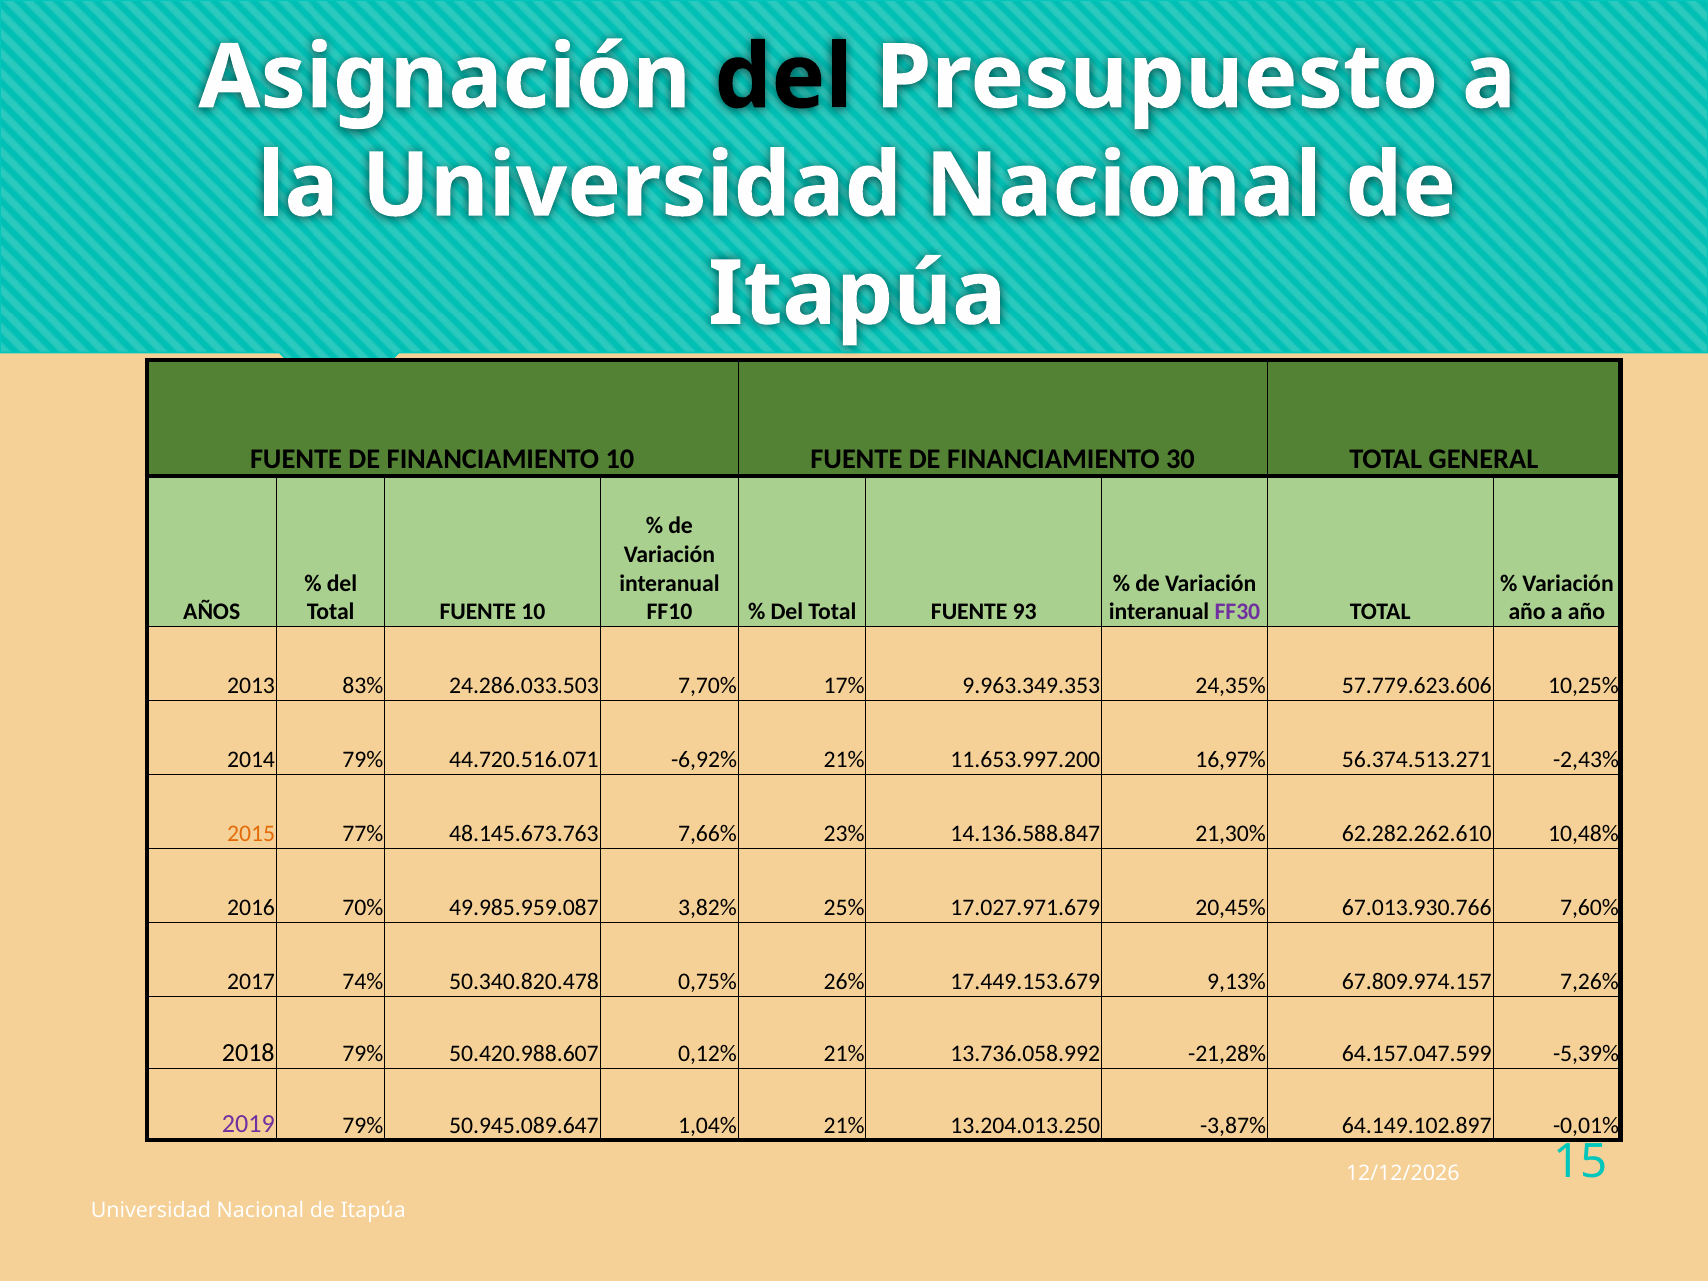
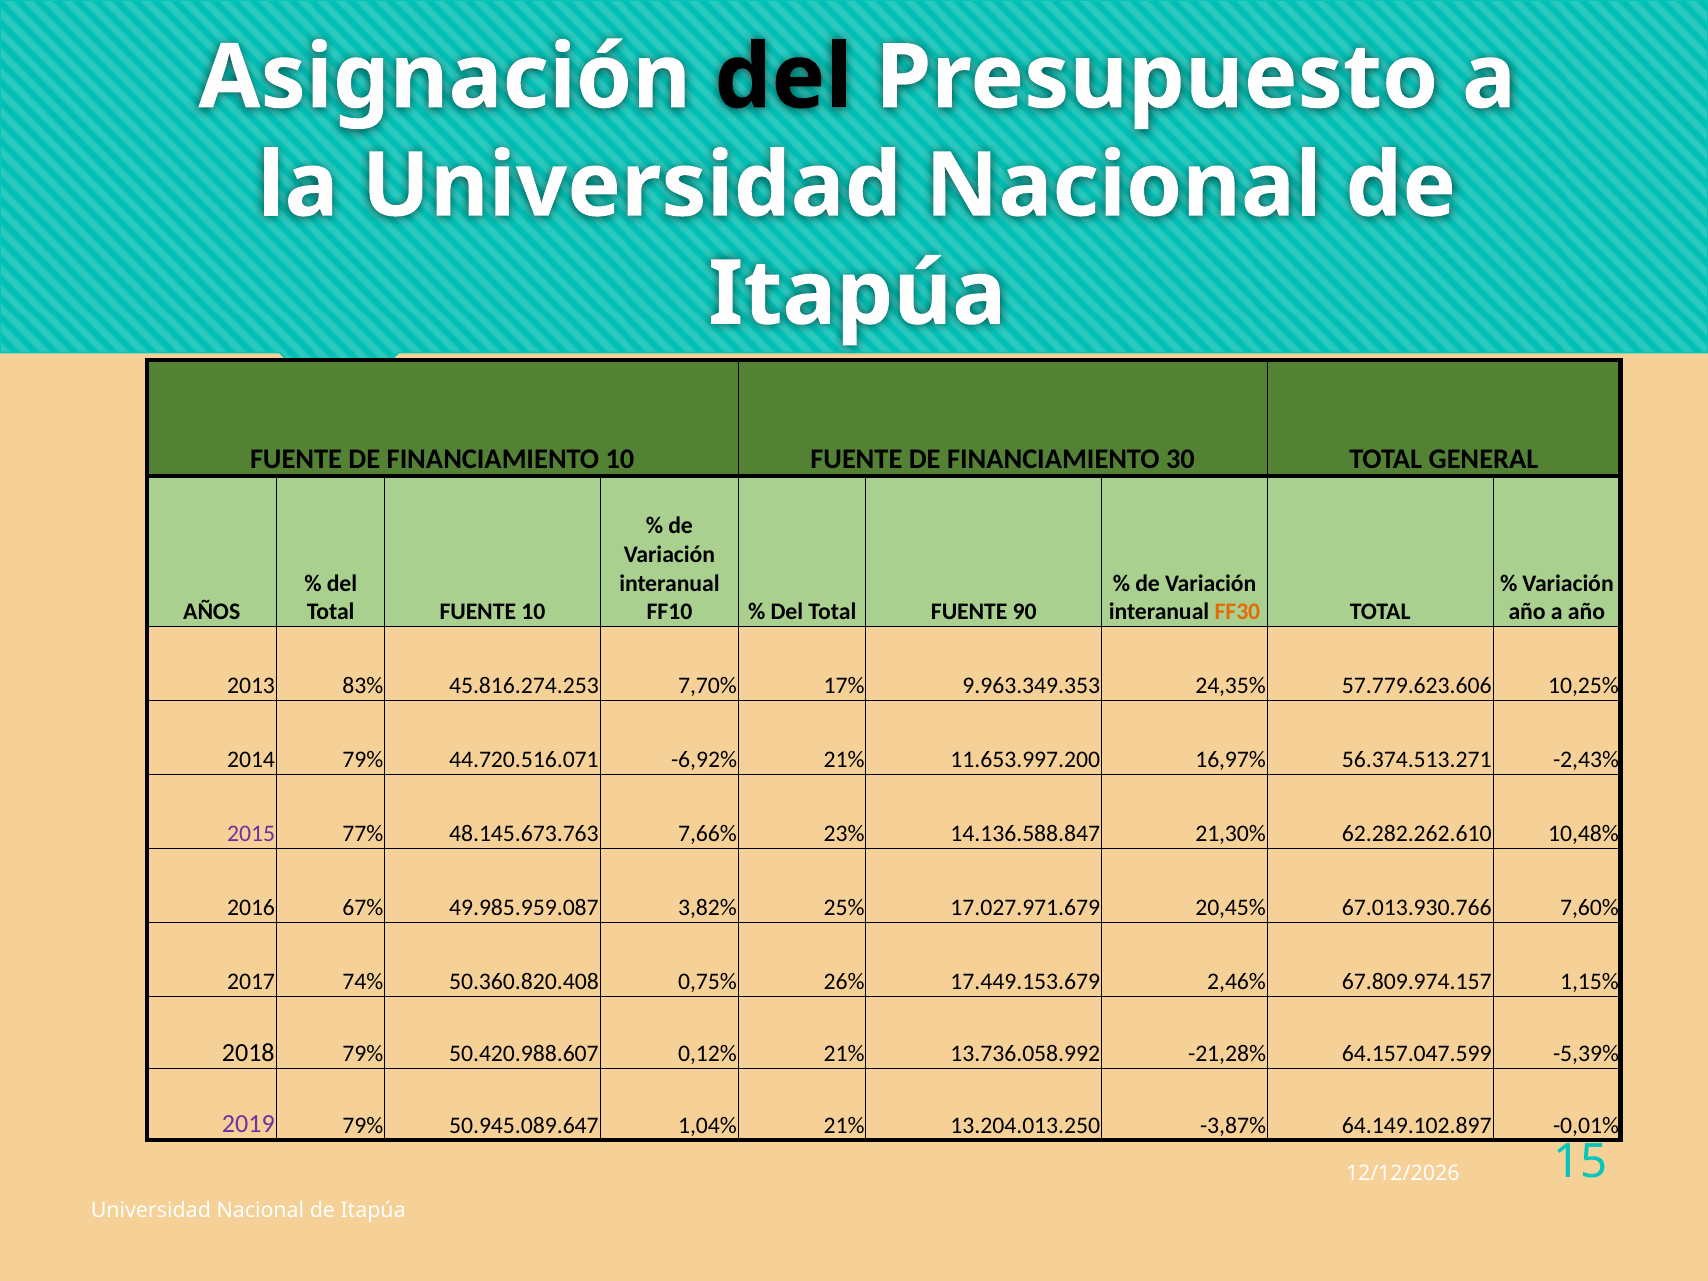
93: 93 -> 90 (1025, 612)
FF30 colour: purple -> orange (1237, 612)
24.286.033.503: 24.286.033.503 -> 45.816.274.253 (524, 686)
2015 colour: orange -> purple (251, 834)
70%: 70% -> 67% (363, 908)
50.340.820.478: 50.340.820.478 -> 50.360.820.408 (524, 982)
9,13%: 9,13% -> 2,46% (1237, 982)
7,26%: 7,26% -> 1,15% (1590, 982)
